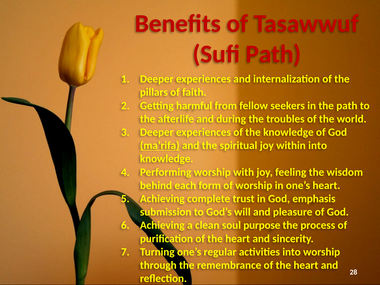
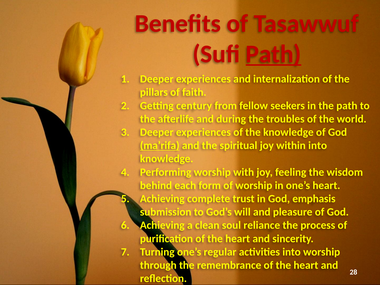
Path underline: none -> present (274, 54)
harmful: harmful -> century (194, 106)
purpose: purpose -> reliance (262, 225)
